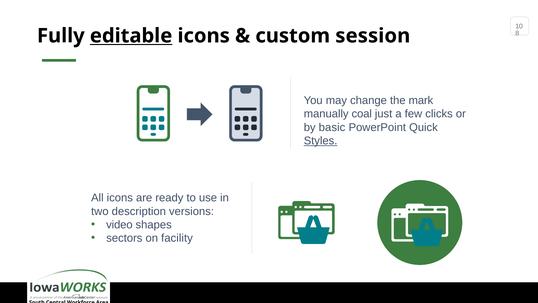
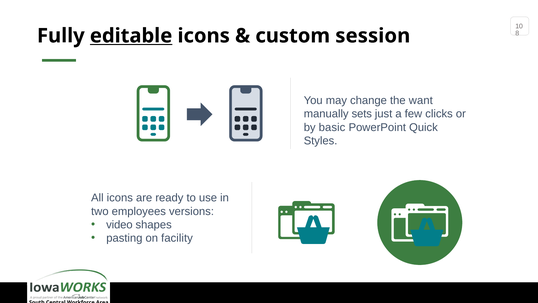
mark: mark -> want (421, 100)
coal: coal -> sets (362, 114)
Styles underline: present -> none (321, 141)
description: description -> employees (139, 211)
sectors: sectors -> pasting (124, 238)
